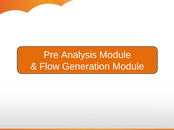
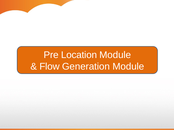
Analysis: Analysis -> Location (79, 55)
